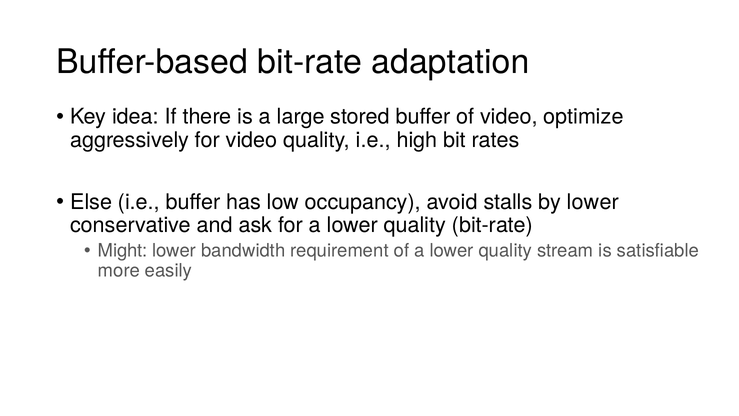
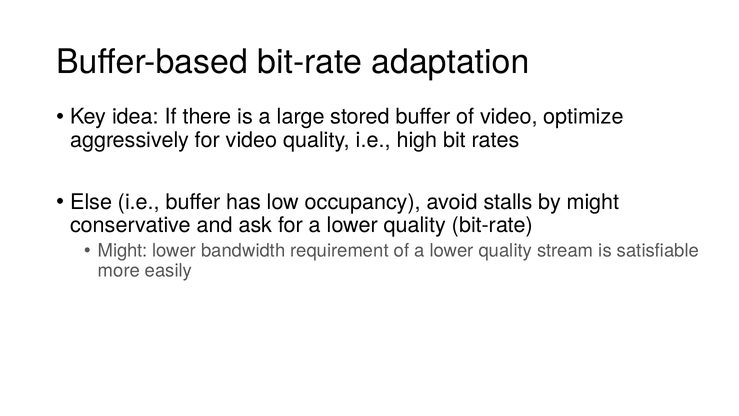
by lower: lower -> might (593, 202)
